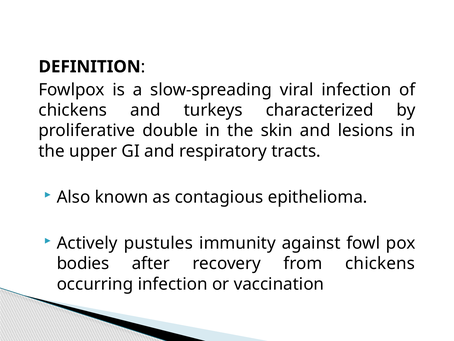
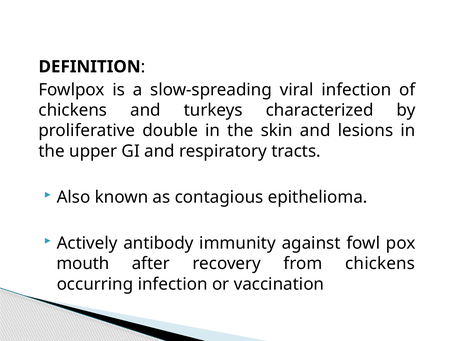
pustules: pustules -> antibody (158, 243)
bodies: bodies -> mouth (83, 263)
